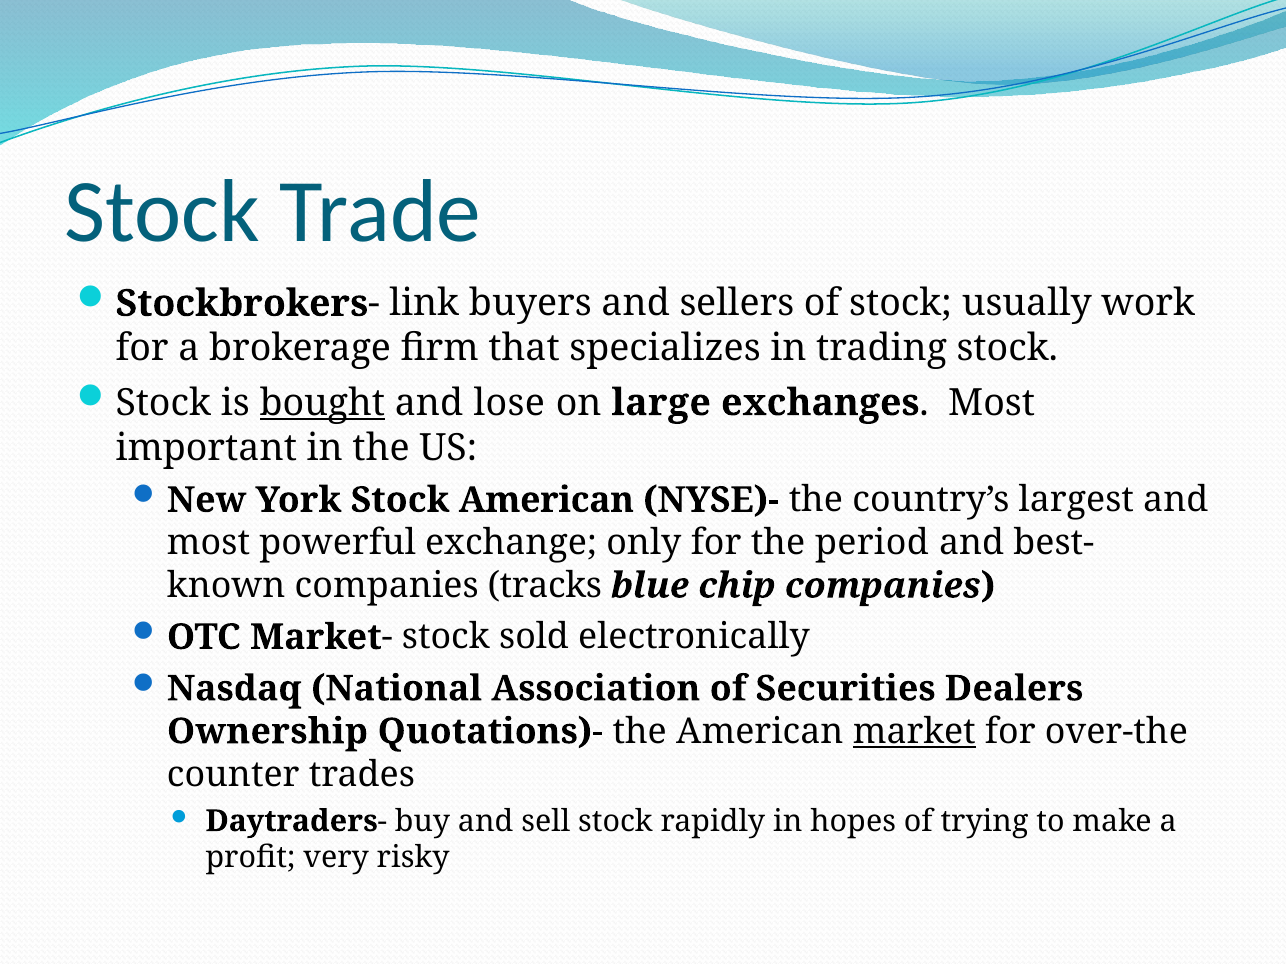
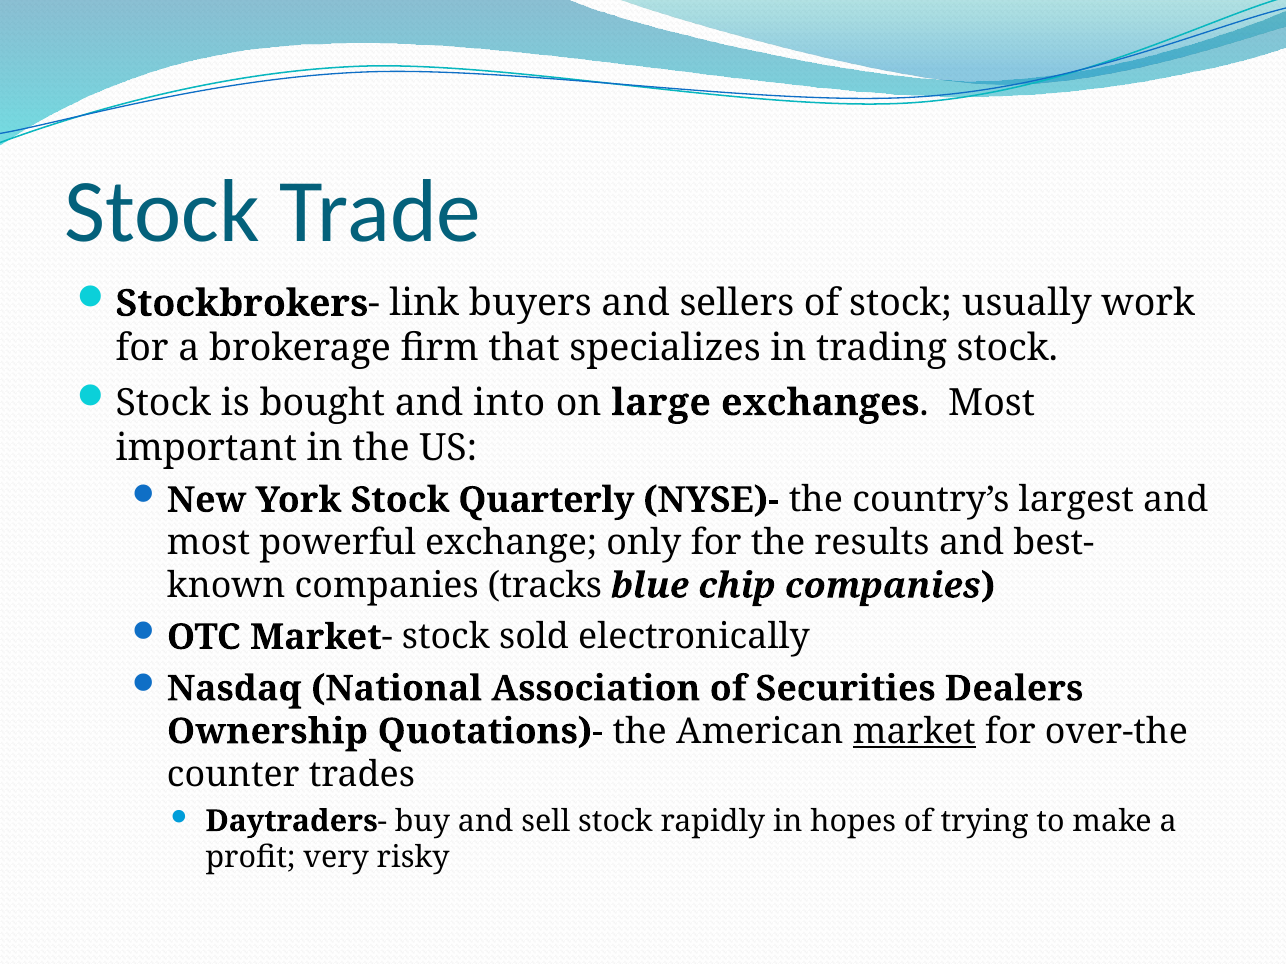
bought underline: present -> none (322, 403)
lose: lose -> into (509, 403)
Stock American: American -> Quarterly (546, 500)
period: period -> results (872, 543)
